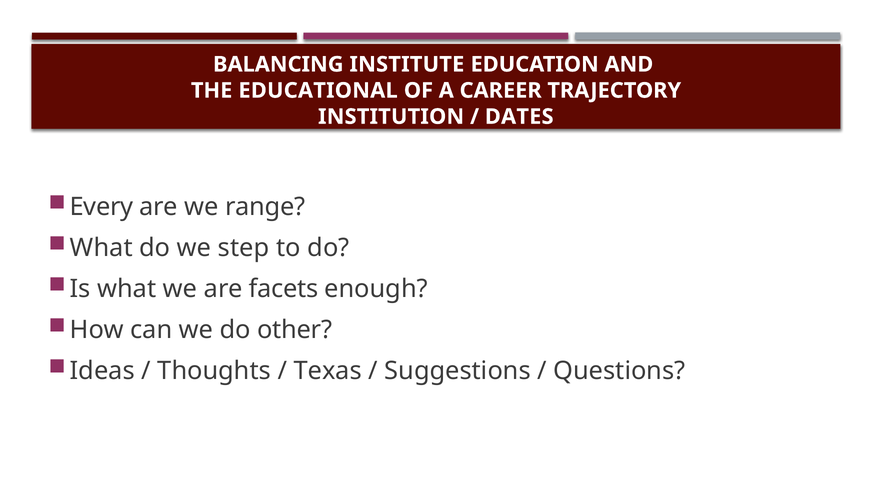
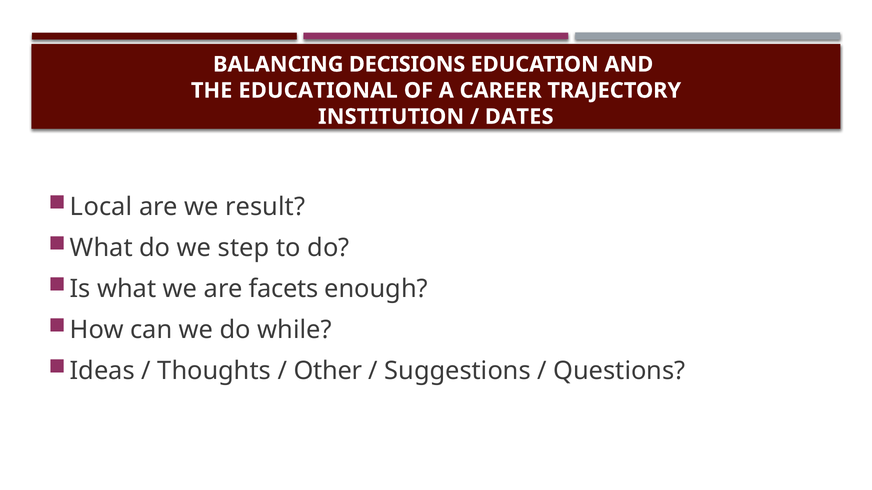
INSTITUTE: INSTITUTE -> DECISIONS (407, 64)
Every: Every -> Local (101, 207)
range: range -> result (265, 207)
other: other -> while (295, 330)
Texas: Texas -> Other (328, 371)
